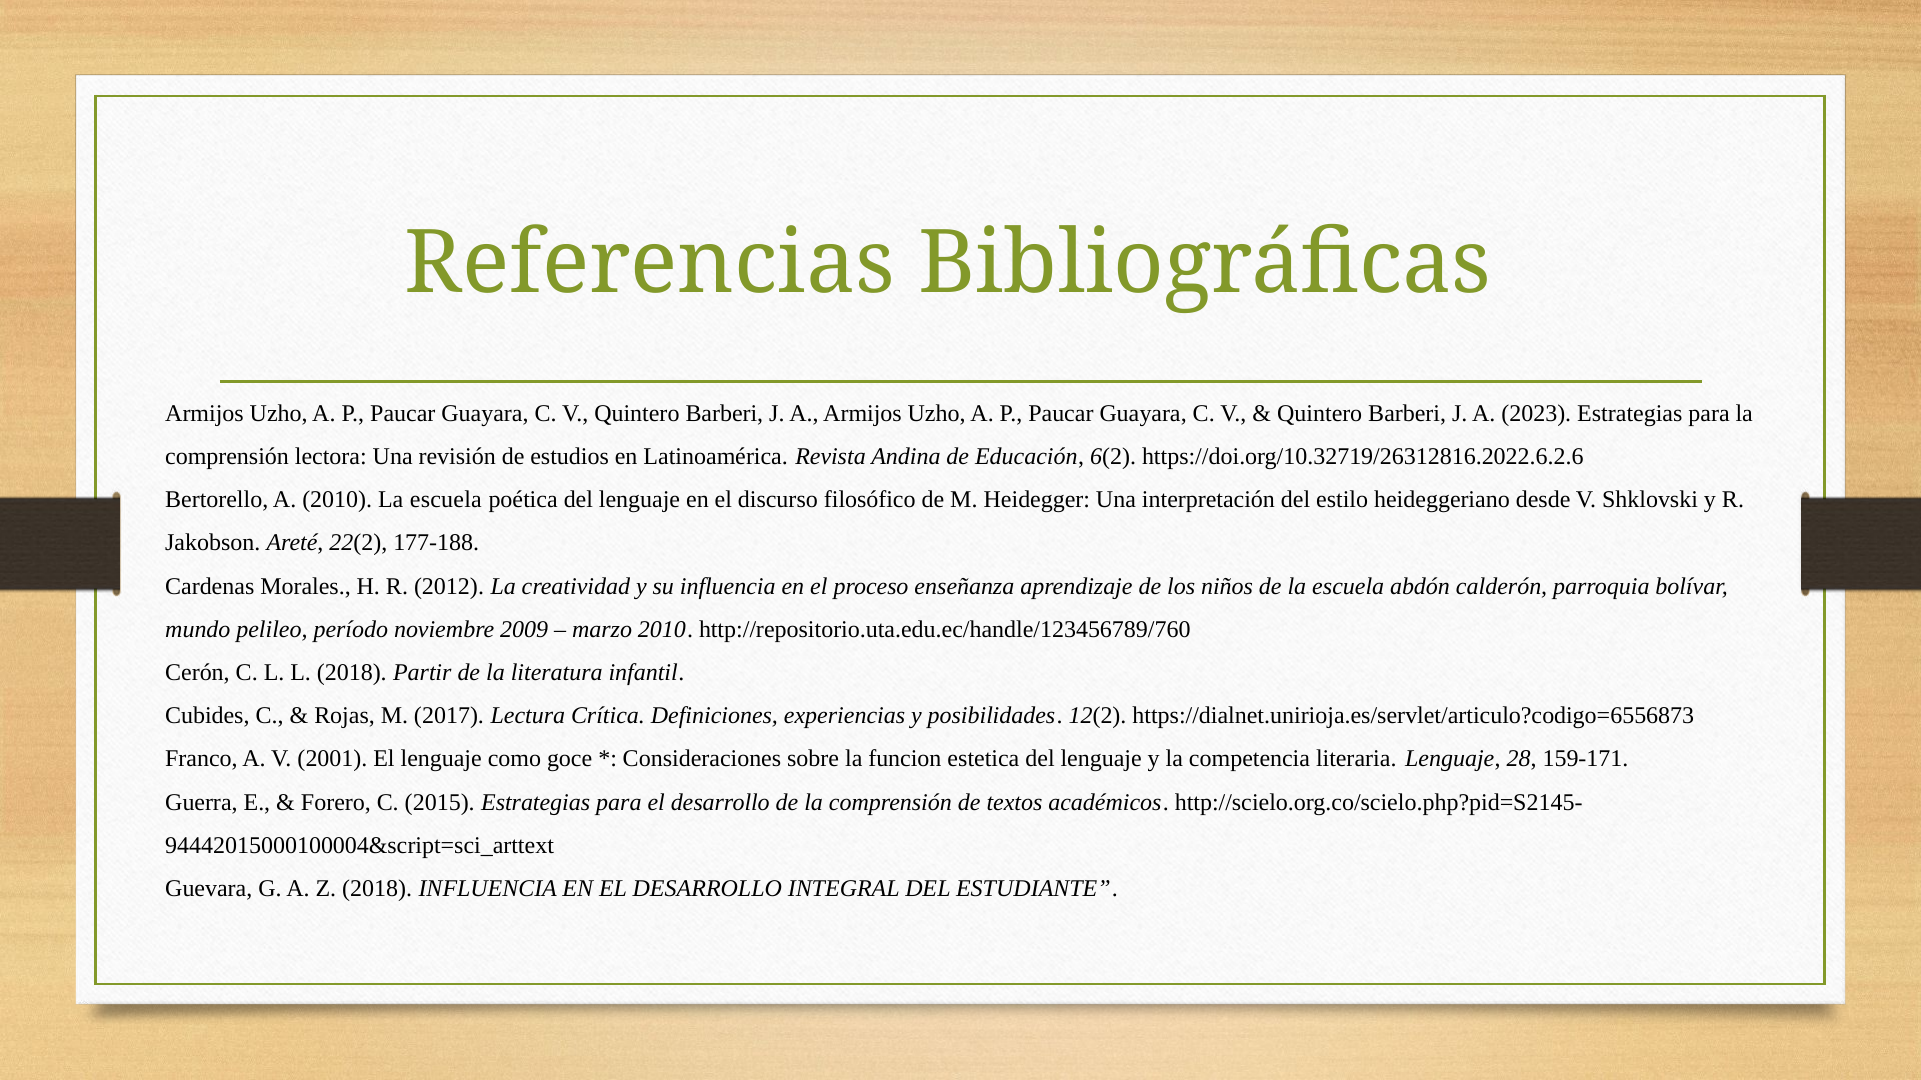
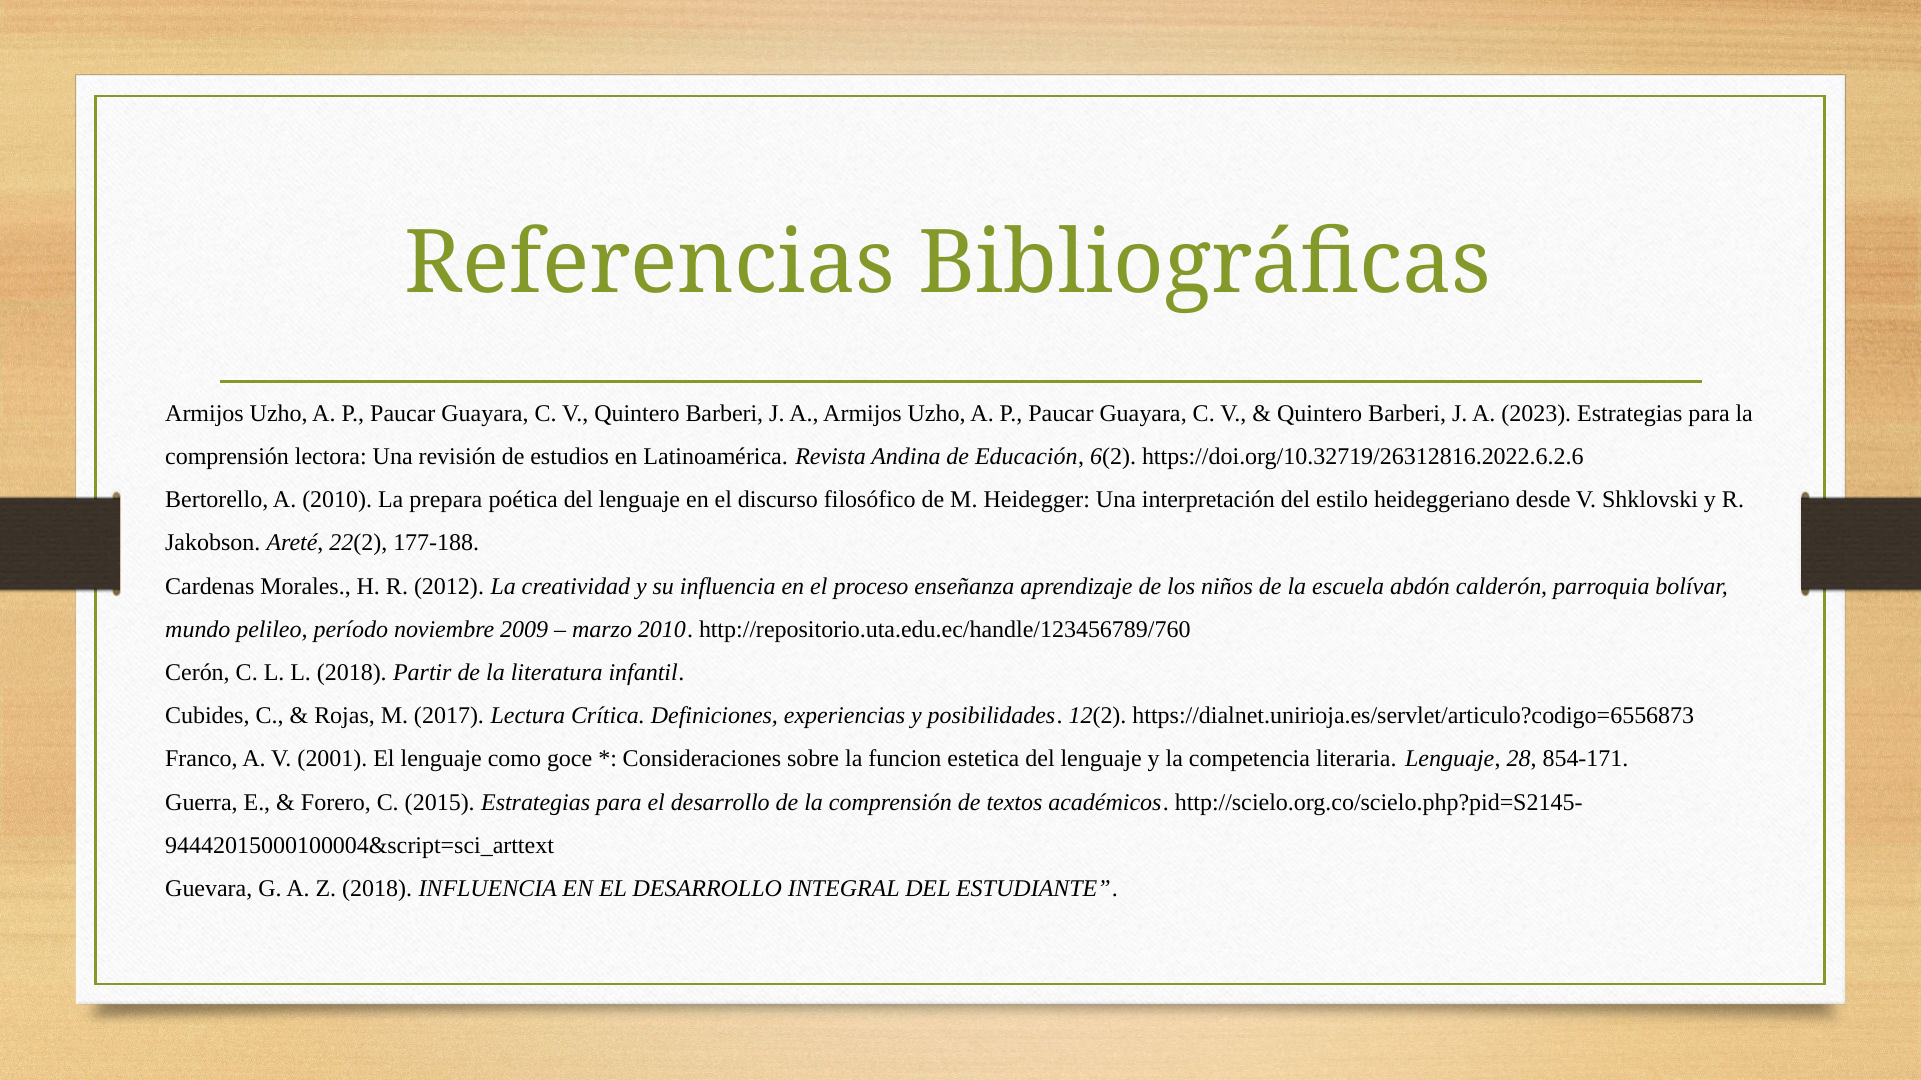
2010 La escuela: escuela -> prepara (446, 500)
159-171: 159-171 -> 854-171 (1585, 759)
